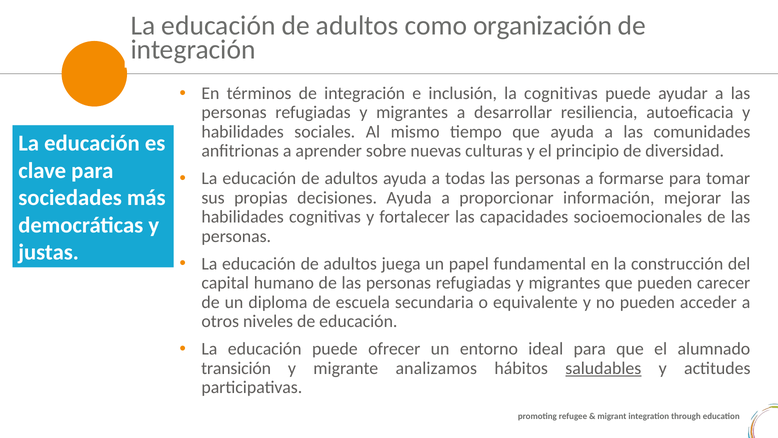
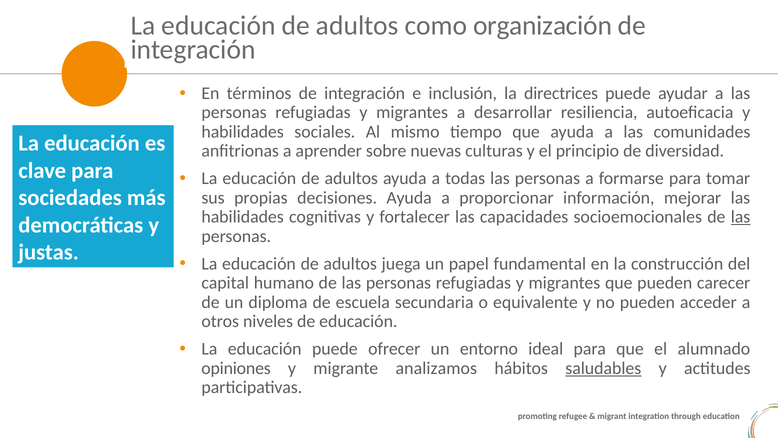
la cognitivas: cognitivas -> directrices (561, 93)
las underline: none -> present (741, 217)
transición: transición -> opiniones (236, 368)
